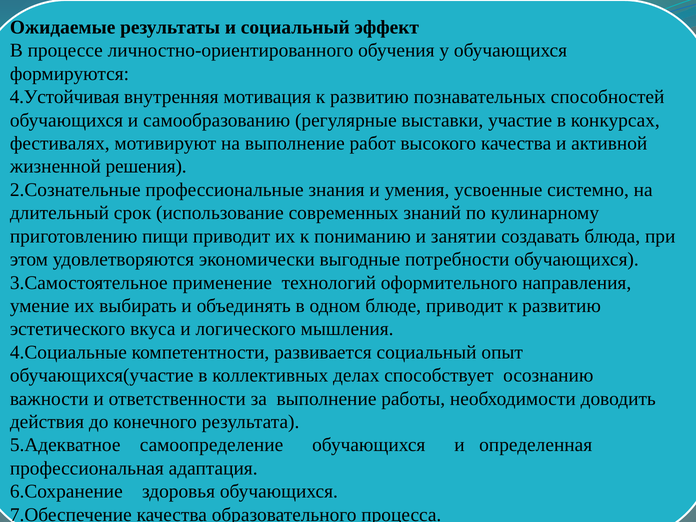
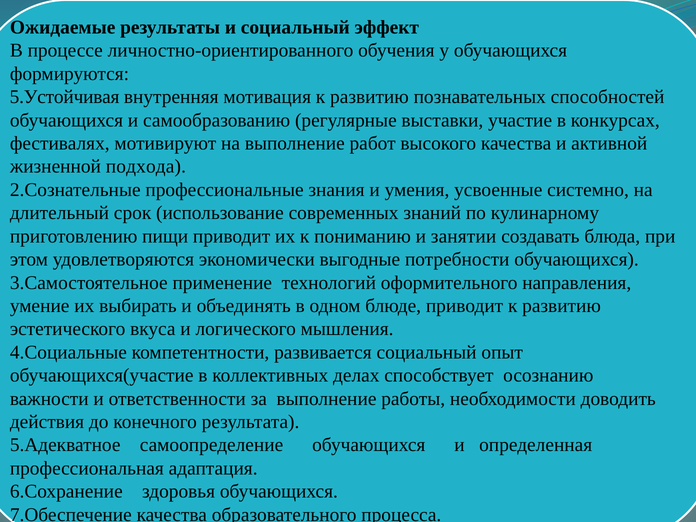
4.Устойчивая: 4.Устойчивая -> 5.Устойчивая (65, 97)
решения: решения -> подхода (146, 167)
